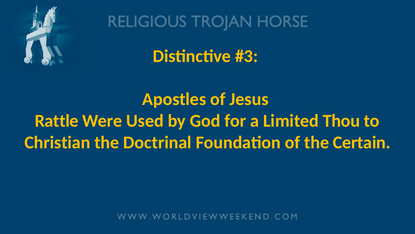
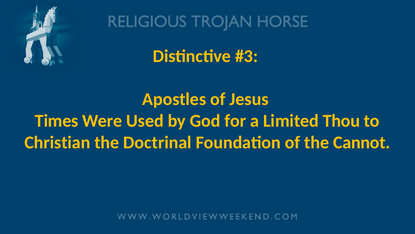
Rattle: Rattle -> Times (57, 121)
Certain: Certain -> Cannot (362, 142)
